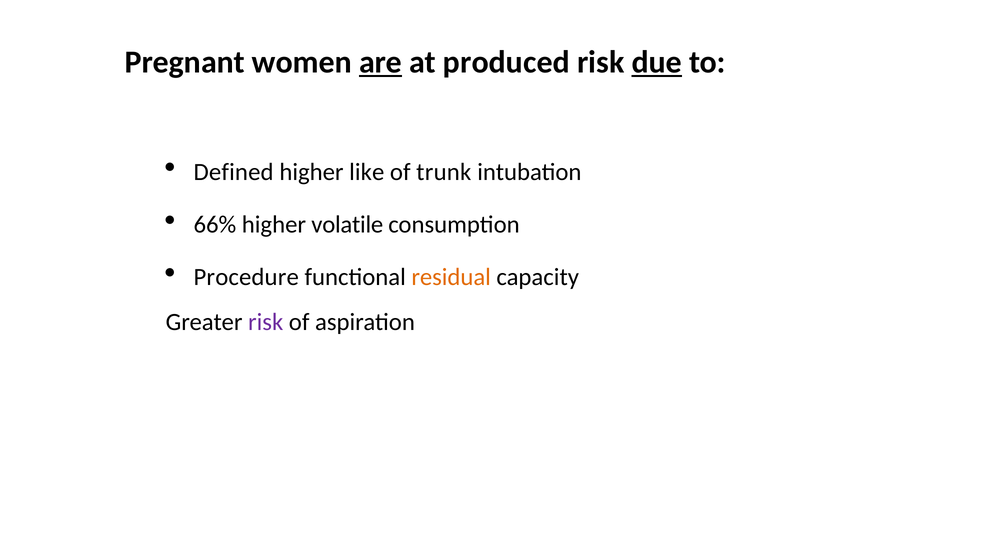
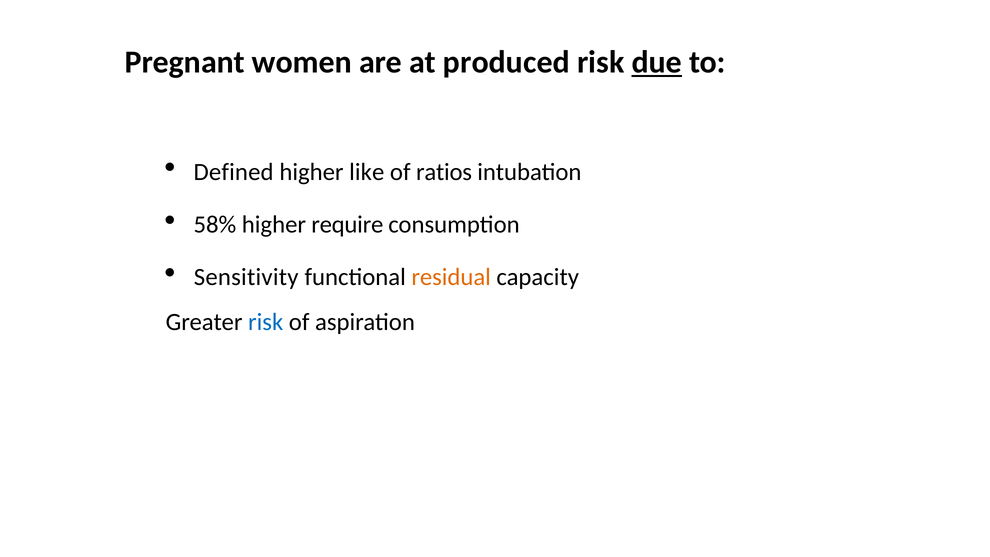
are underline: present -> none (381, 62)
trunk: trunk -> ratios (444, 172)
66%: 66% -> 58% (215, 225)
volatile: volatile -> require (347, 225)
Procedure: Procedure -> Sensitivity (246, 277)
risk colour: purple -> blue (266, 322)
